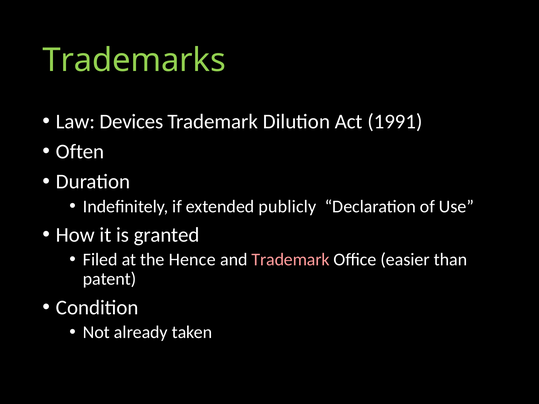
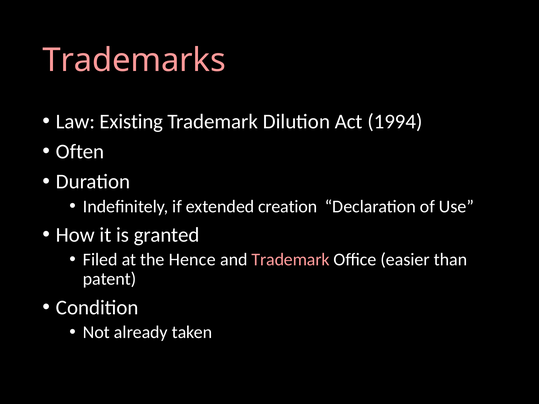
Trademarks colour: light green -> pink (134, 60)
Devices: Devices -> Existing (131, 122)
1991: 1991 -> 1994 (395, 122)
publicly: publicly -> creation (288, 207)
